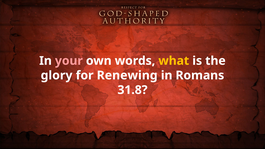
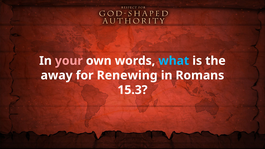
what colour: yellow -> light blue (174, 61)
glory: glory -> away (57, 75)
31.8: 31.8 -> 15.3 (132, 90)
